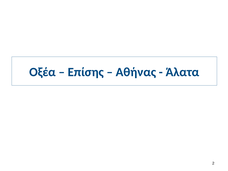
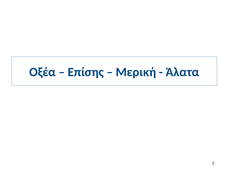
Αθήνας: Αθήνας -> Μερική (136, 72)
